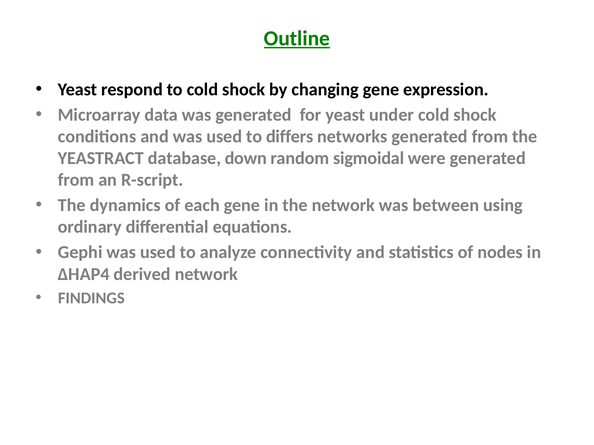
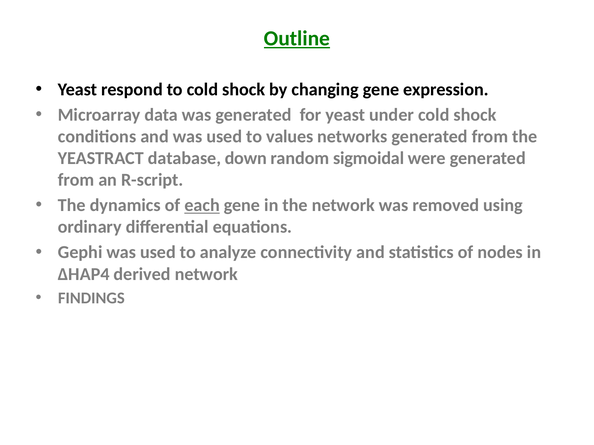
differs: differs -> values (290, 137)
each underline: none -> present (202, 205)
between: between -> removed (446, 205)
